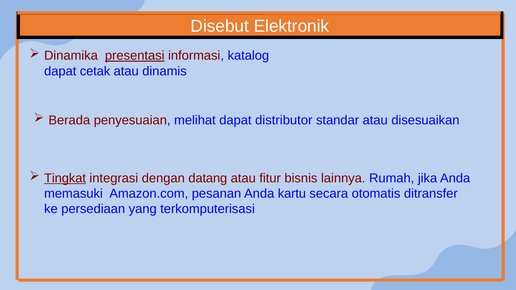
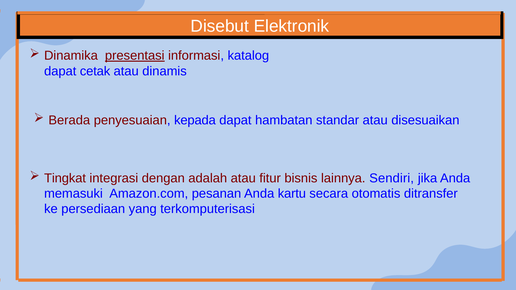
melihat: melihat -> kepada (195, 120)
distributor: distributor -> hambatan (284, 120)
Tingkat underline: present -> none (65, 178)
datang: datang -> adalah (208, 178)
Rumah: Rumah -> Sendiri (392, 178)
